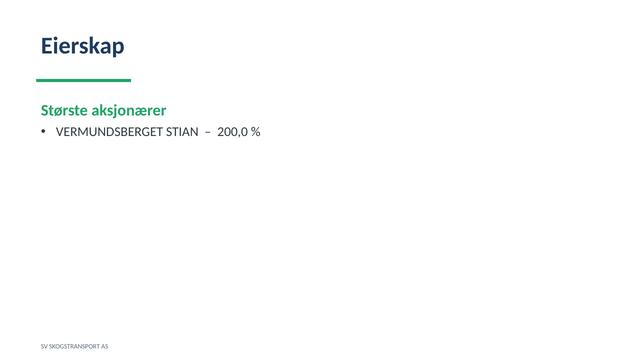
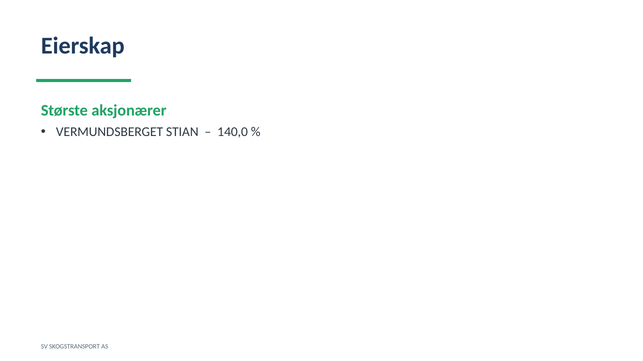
200,0: 200,0 -> 140,0 (233, 132)
